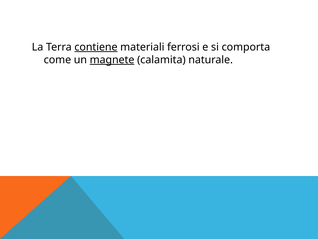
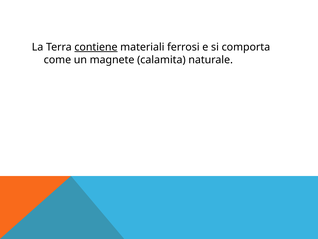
magnete underline: present -> none (112, 60)
